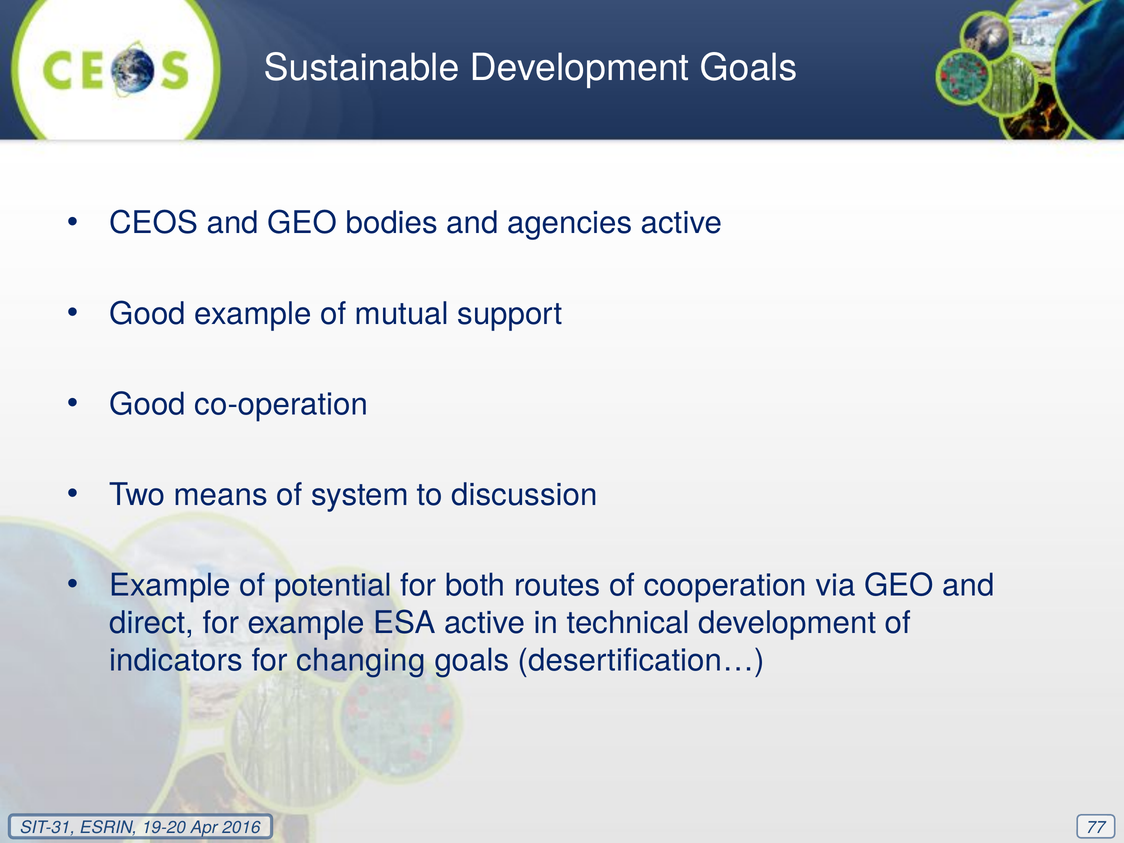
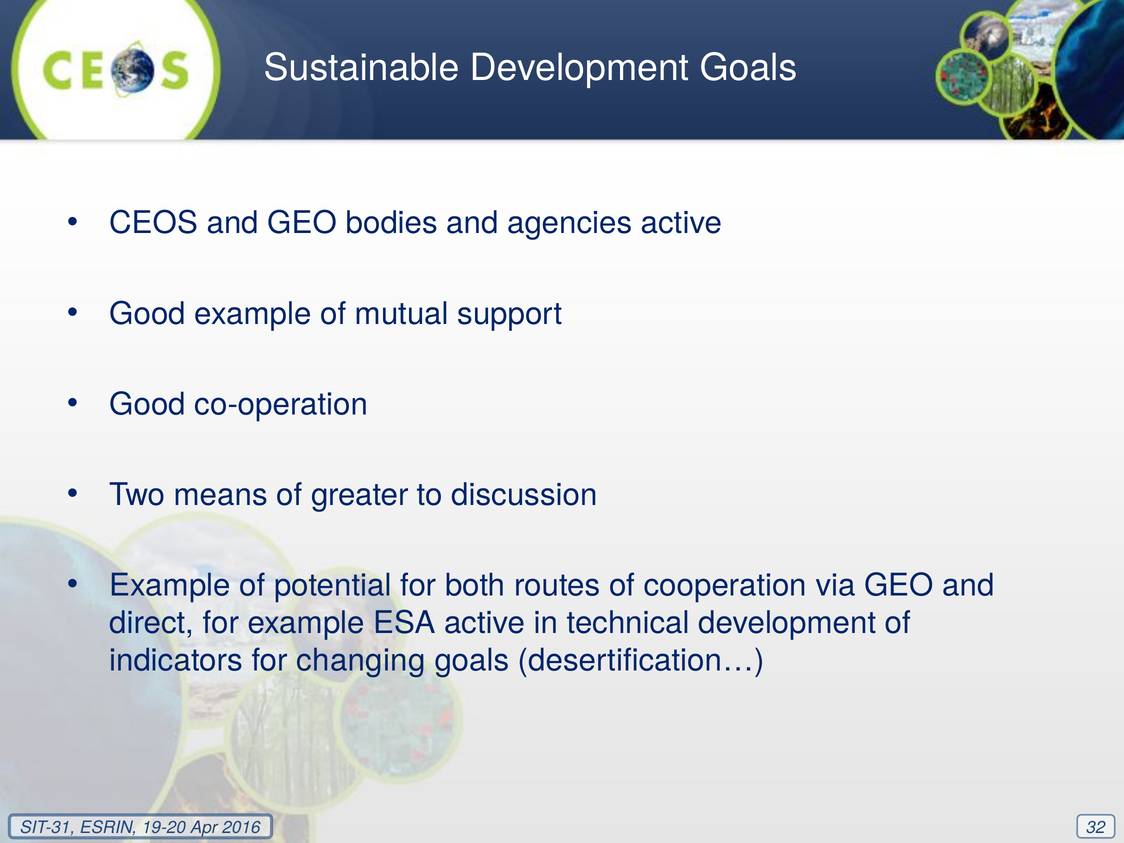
system: system -> greater (360, 495)
77: 77 -> 32 (1096, 827)
